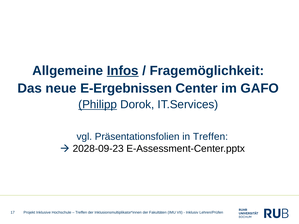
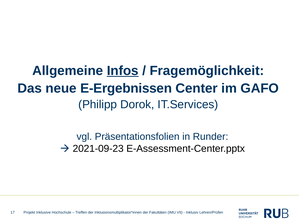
Philipp underline: present -> none (98, 105)
in Treffen: Treffen -> Runder (211, 137)
2028-09-23: 2028-09-23 -> 2021-09-23 (98, 149)
